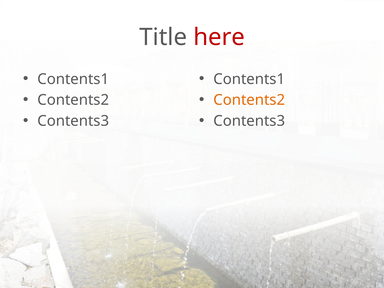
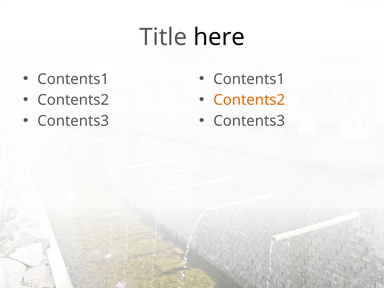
here colour: red -> black (219, 37)
